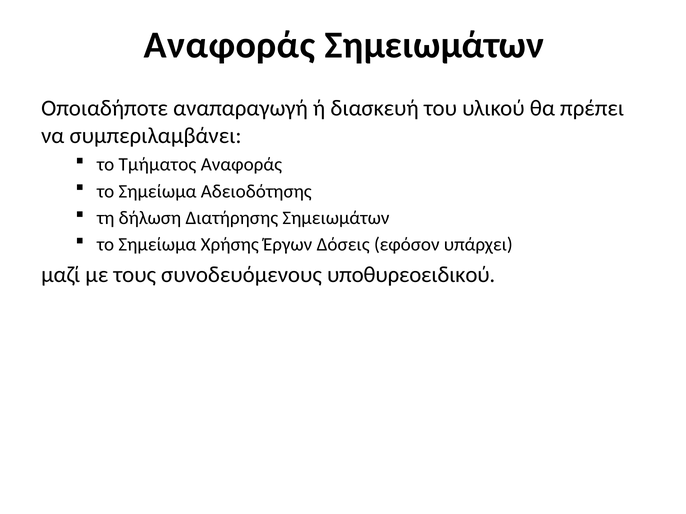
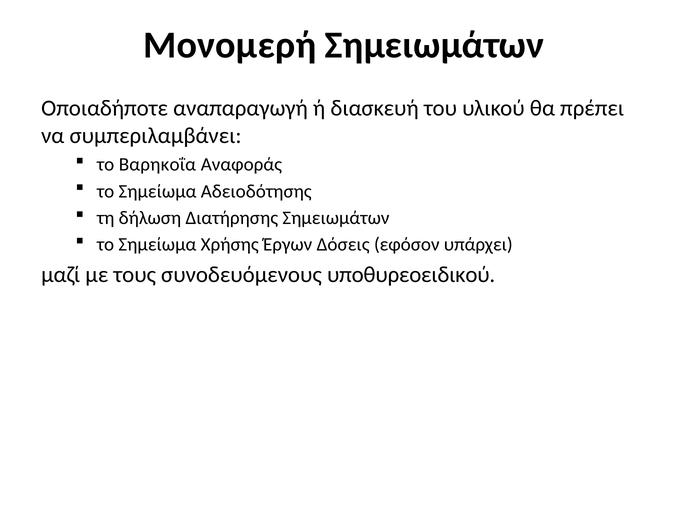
Αναφοράς: Αναφοράς -> Μονομερή (230, 45)
Τμήματος: Τμήματος -> Βαρηκοΐα (157, 165)
